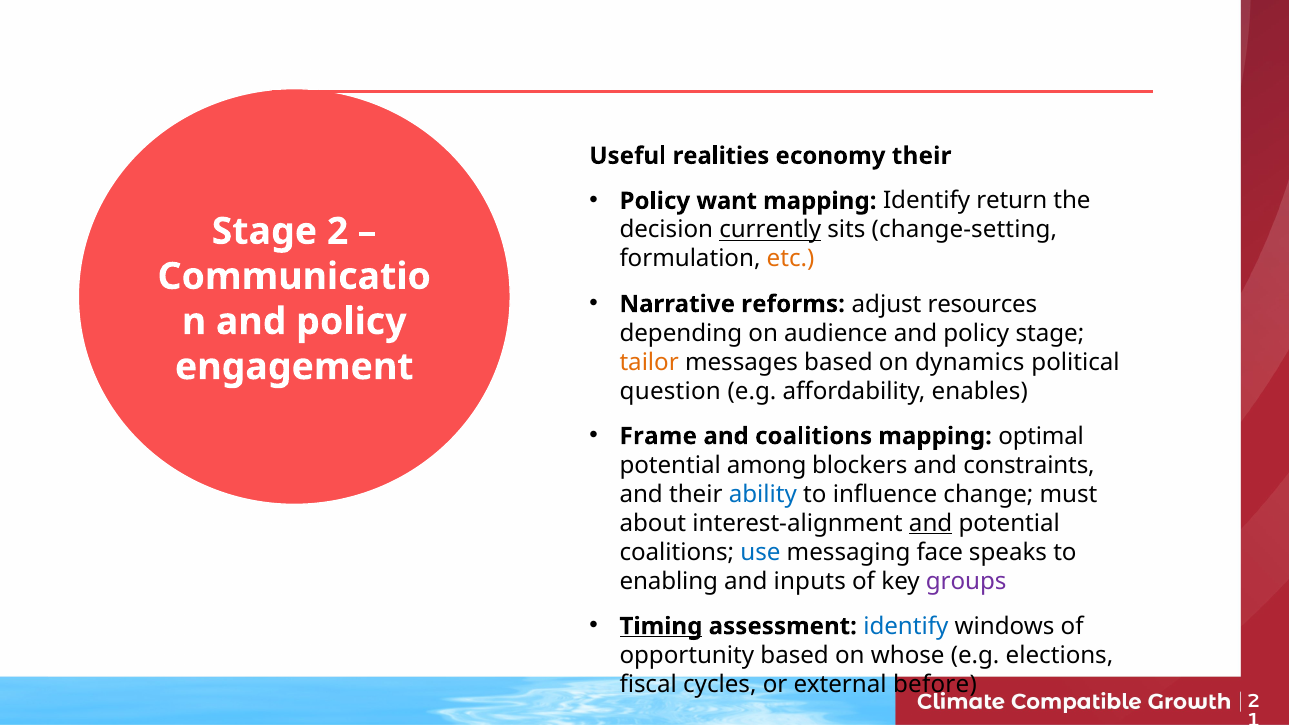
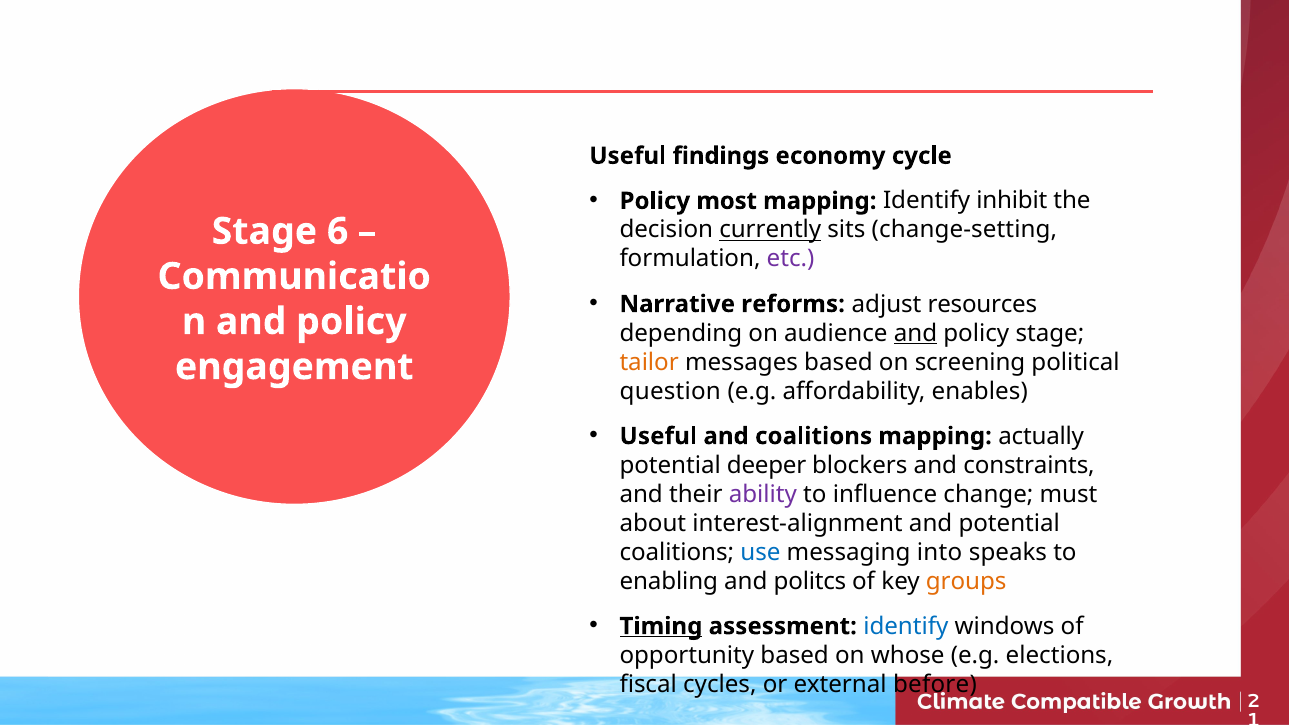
realities: realities -> findings (721, 156)
economy their: their -> cycle (922, 156)
want: want -> most (727, 201)
return: return -> inhibit (1012, 201)
Stage 2: 2 -> 6 (338, 231)
etc colour: orange -> purple (791, 259)
and underline: none -> present (915, 333)
dynamics: dynamics -> screening (970, 362)
Frame: Frame -> Useful (658, 436)
optimal: optimal -> actually (1041, 436)
among: among -> deeper (767, 465)
ability colour: blue -> purple (763, 494)
and underline: present -> none (931, 523)
face: face -> into (940, 552)
inputs: inputs -> politcs (810, 581)
groups colour: purple -> orange (966, 581)
